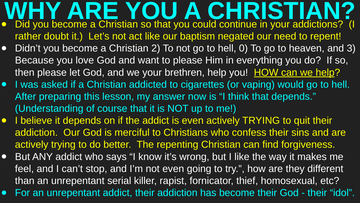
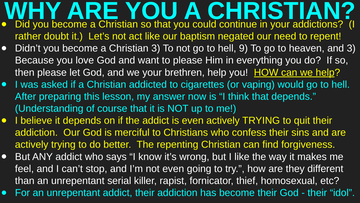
Christian 2: 2 -> 3 (156, 48)
0: 0 -> 9 (243, 48)
